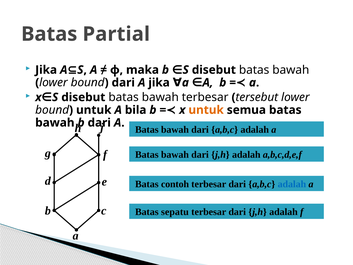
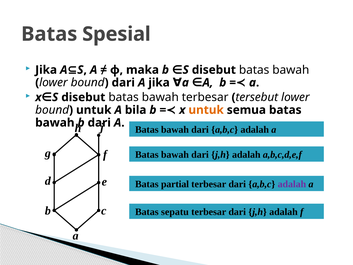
Partial: Partial -> Spesial (117, 34)
contoh: contoh -> partial (175, 184)
adalah colour: blue -> purple (292, 184)
